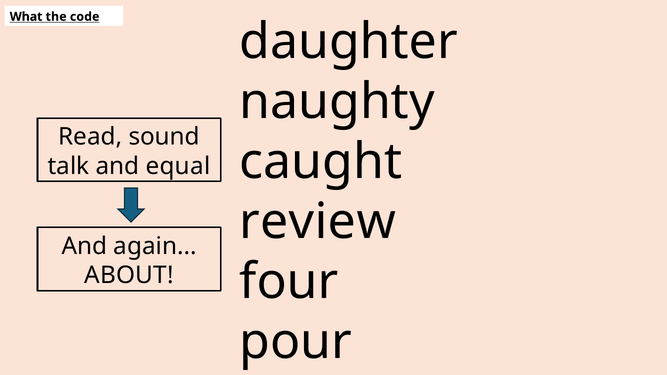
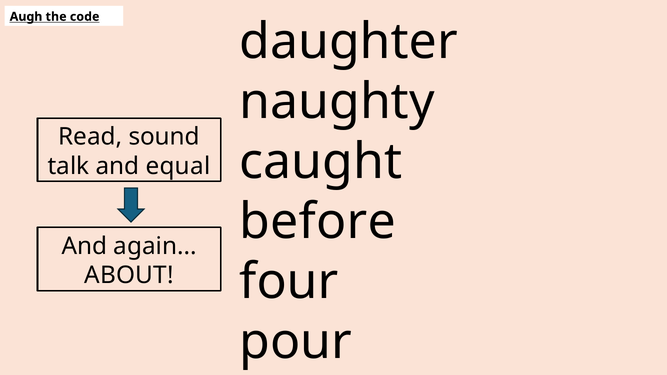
What: What -> Augh (26, 17)
review: review -> before (318, 222)
